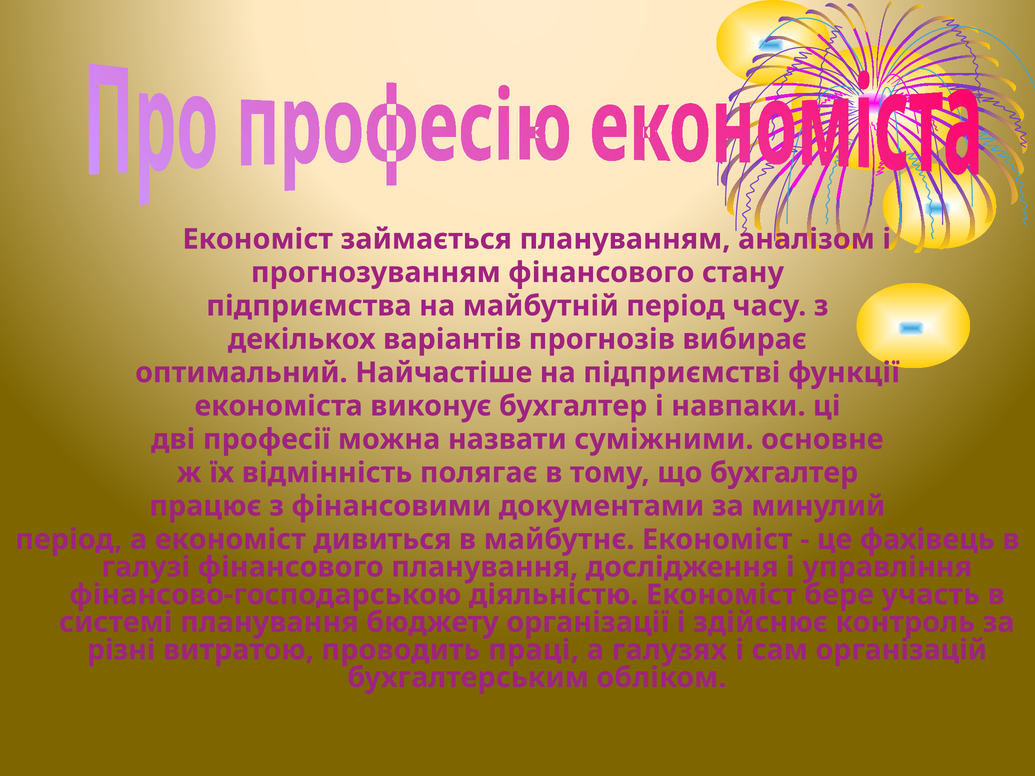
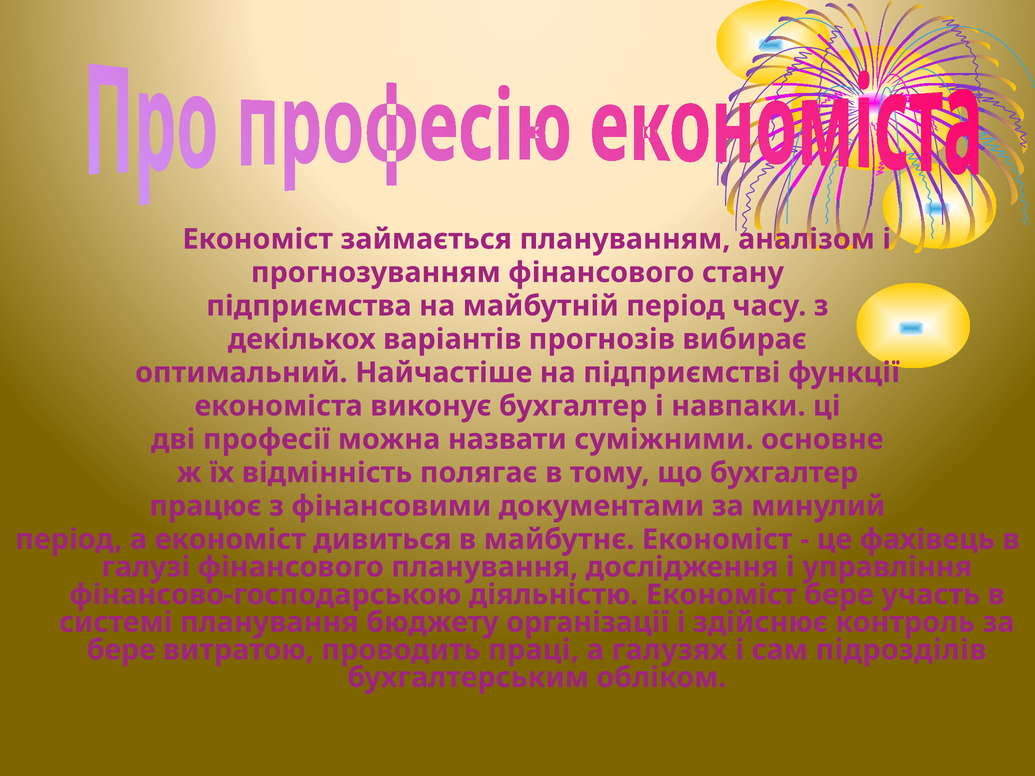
різні: різні -> бере (121, 650)
організацій: організацій -> підрозділів (901, 650)
